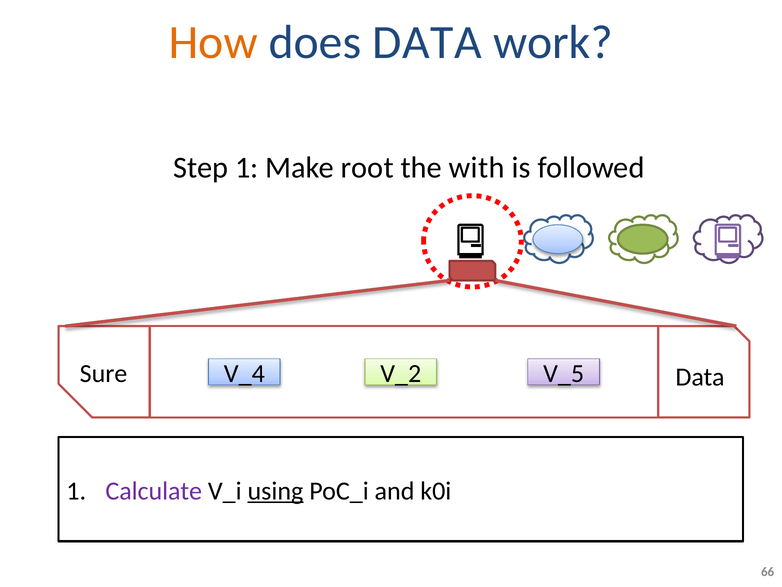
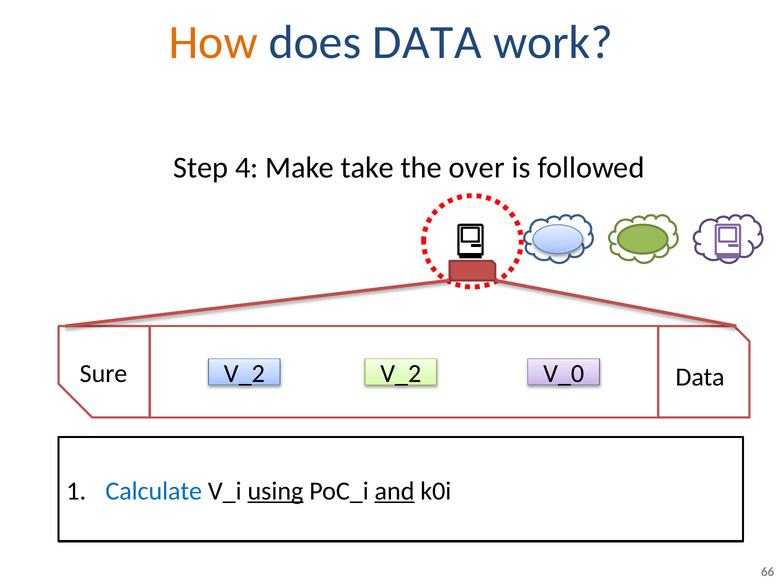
Step 1: 1 -> 4 (247, 168)
root: root -> take (367, 168)
with: with -> over (477, 168)
V_4: V_4 -> V_2 (244, 373)
V_5: V_5 -> V_0 (564, 373)
Calculate colour: purple -> blue (154, 491)
and underline: none -> present (395, 491)
